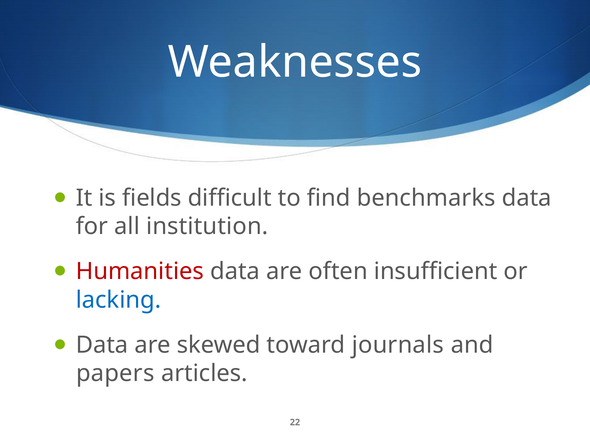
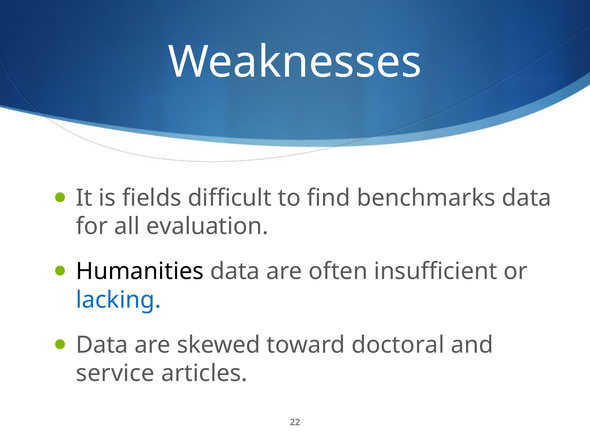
institution: institution -> evaluation (207, 226)
Humanities colour: red -> black (140, 271)
journals: journals -> doctoral (398, 345)
papers: papers -> service (115, 373)
